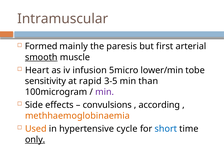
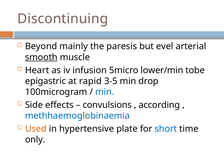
Intramuscular: Intramuscular -> Discontinuing (63, 19)
Formed: Formed -> Beyond (41, 46)
first: first -> evel (165, 46)
sensitivity: sensitivity -> epigastric (46, 81)
than: than -> drop (148, 81)
min colour: purple -> blue (105, 92)
methhaemoglobinaemia colour: orange -> blue (77, 116)
cycle: cycle -> plate (127, 129)
only underline: present -> none (35, 140)
